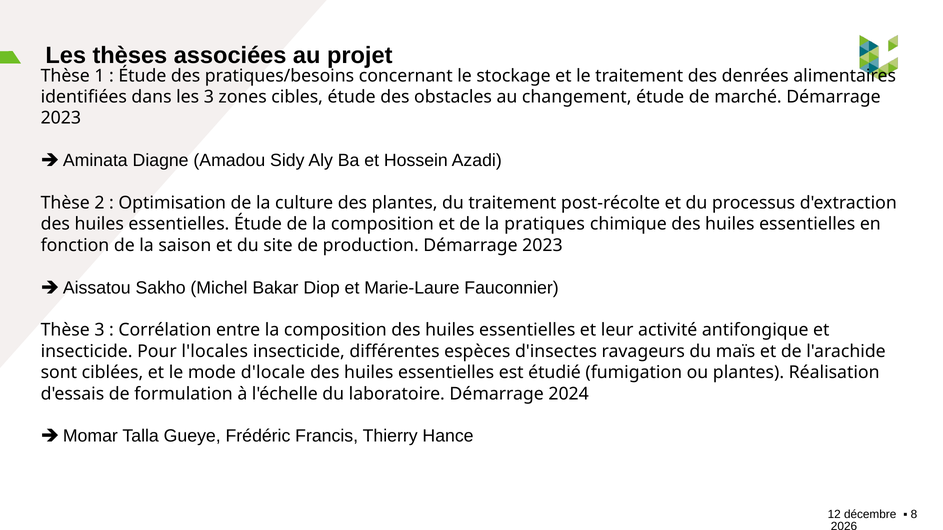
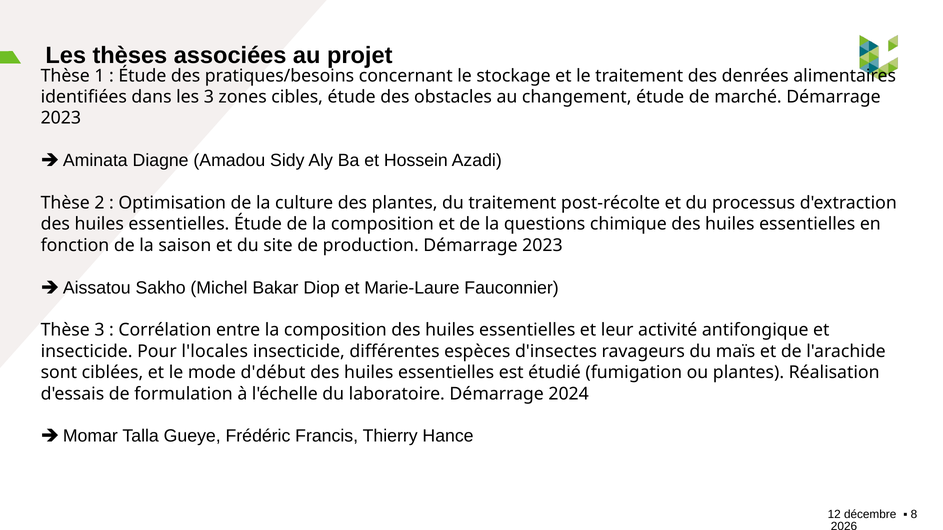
pratiques: pratiques -> questions (545, 224)
d'locale: d'locale -> d'début (273, 373)
